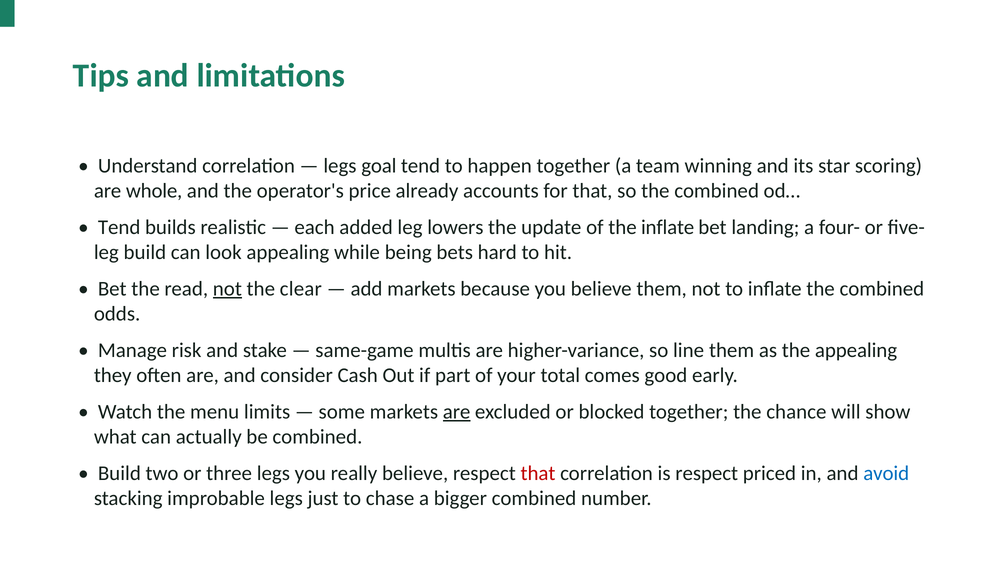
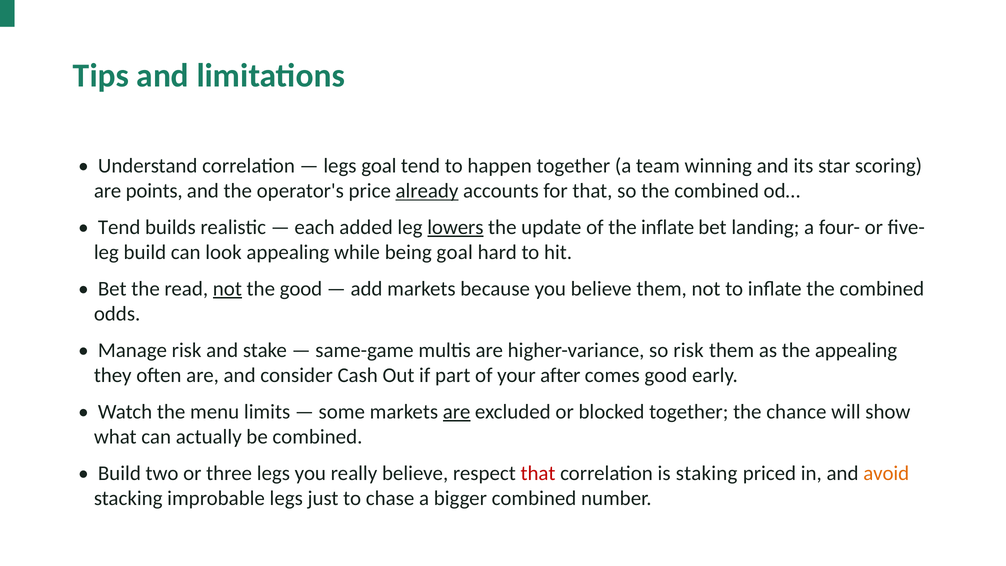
whole: whole -> points (154, 191)
already underline: none -> present (427, 191)
lowers underline: none -> present (455, 227)
being bets: bets -> goal (455, 252)
the clear: clear -> good (301, 289)
so line: line -> risk (688, 350)
total: total -> after (560, 375)
is respect: respect -> staking (707, 473)
avoid colour: blue -> orange (886, 473)
